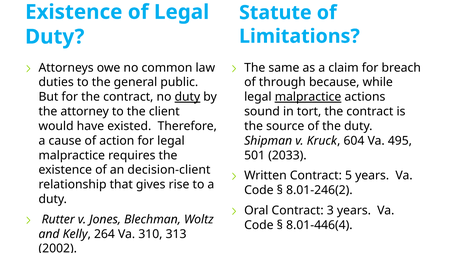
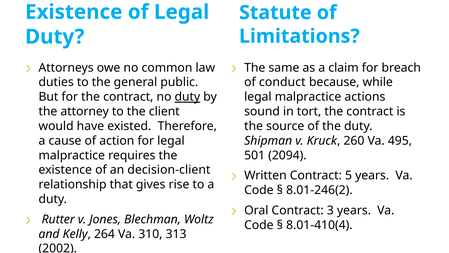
through: through -> conduct (282, 82)
malpractice underline: present -> none (308, 97)
604: 604 -> 260 (354, 140)
2033: 2033 -> 2094 (287, 155)
8.01-446(4: 8.01-446(4 -> 8.01-410(4 (319, 225)
